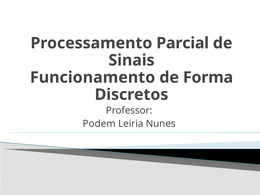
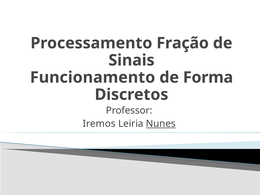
Parcial: Parcial -> Fração (183, 43)
Podem: Podem -> Iremos (99, 124)
Nunes underline: none -> present (161, 124)
